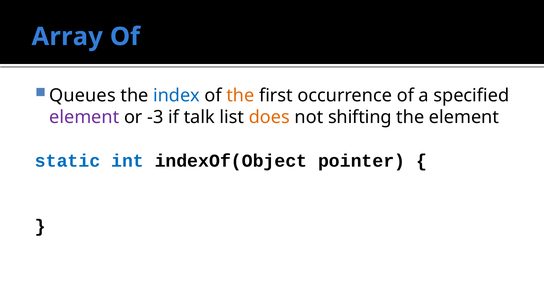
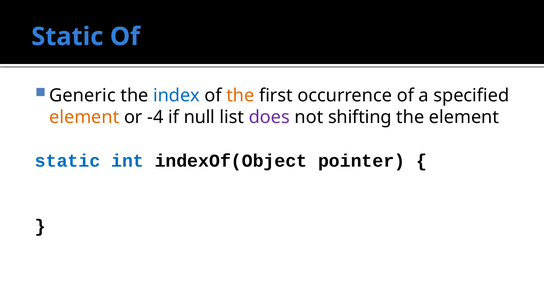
Array: Array -> Static (67, 37)
Queues: Queues -> Generic (82, 95)
element colour: purple -> orange (84, 117)
-3: -3 -> -4 (155, 117)
talk: talk -> null (199, 117)
does colour: orange -> purple (269, 117)
